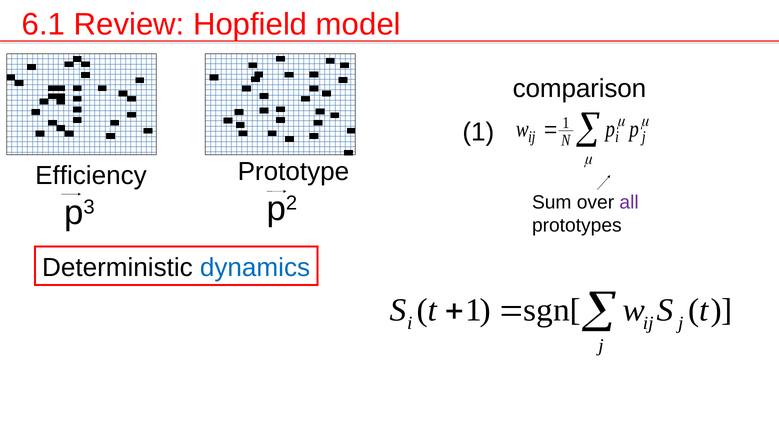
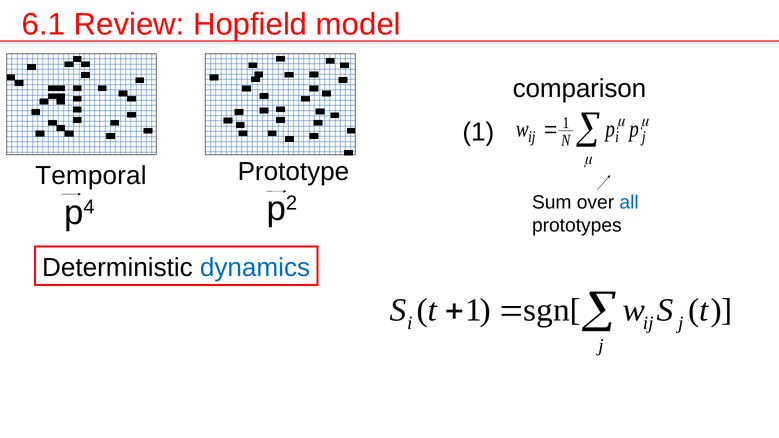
Efficiency: Efficiency -> Temporal (91, 176)
all colour: purple -> blue (629, 202)
3: 3 -> 4 (89, 207)
